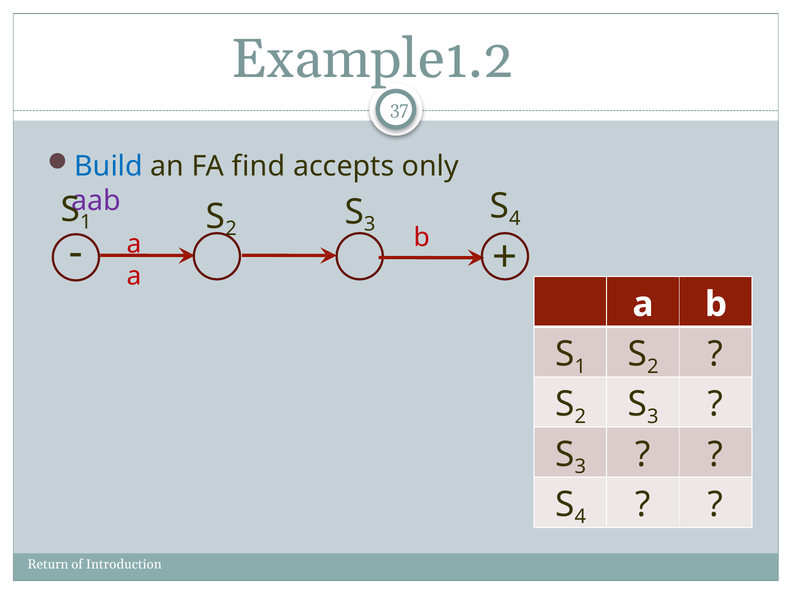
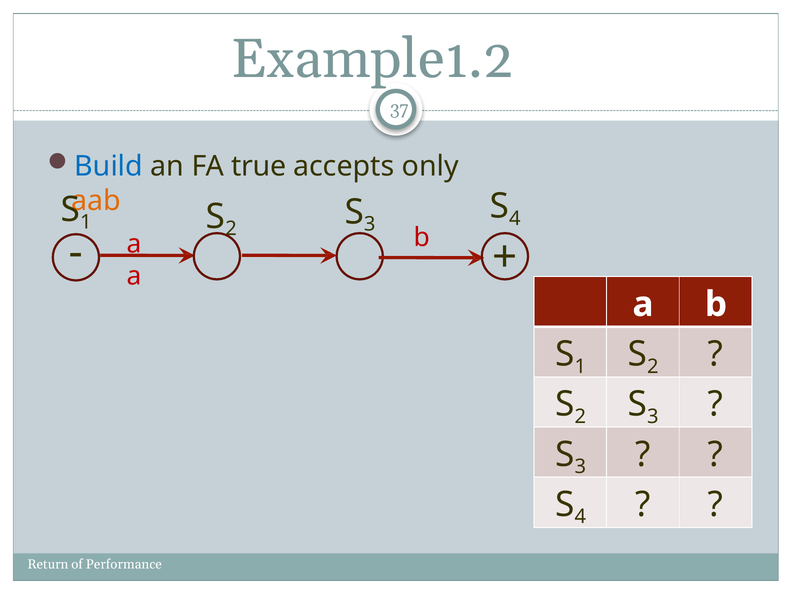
find: find -> true (259, 166)
aab colour: purple -> orange (96, 201)
Introduction: Introduction -> Performance (124, 564)
